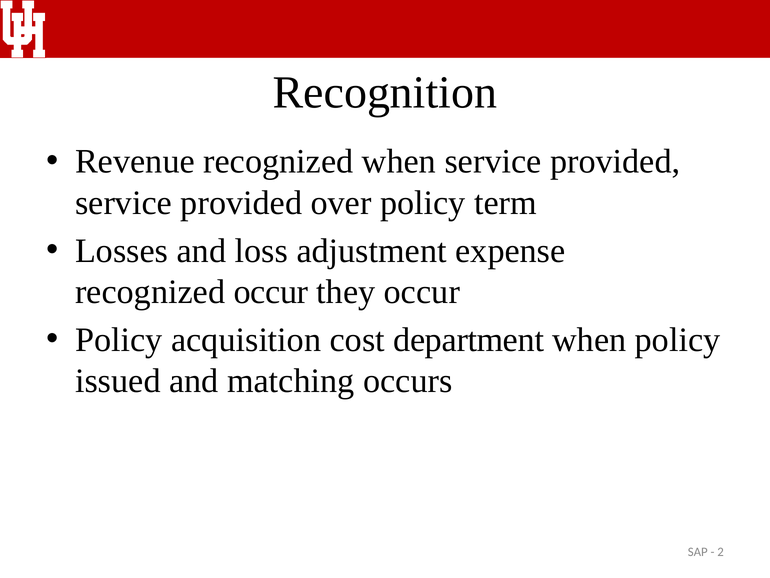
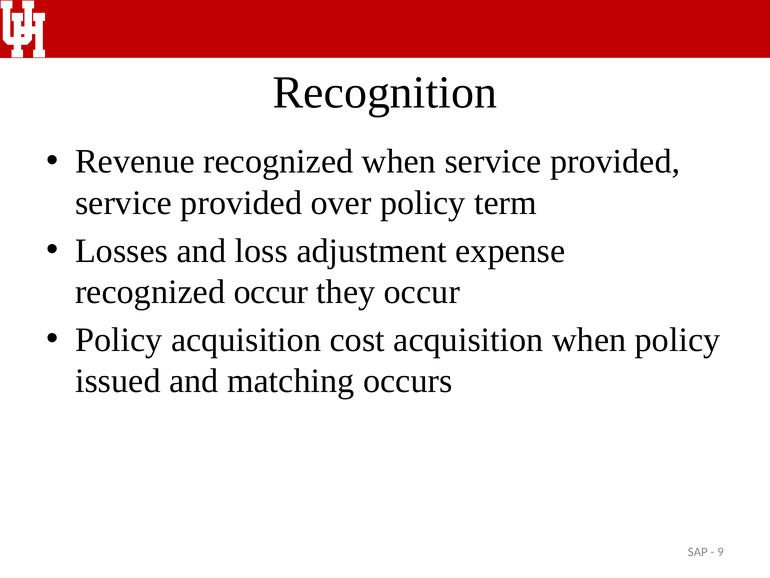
cost department: department -> acquisition (469, 340)
2: 2 -> 9 (721, 551)
